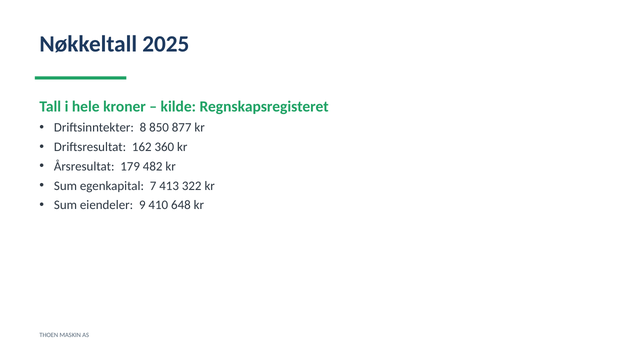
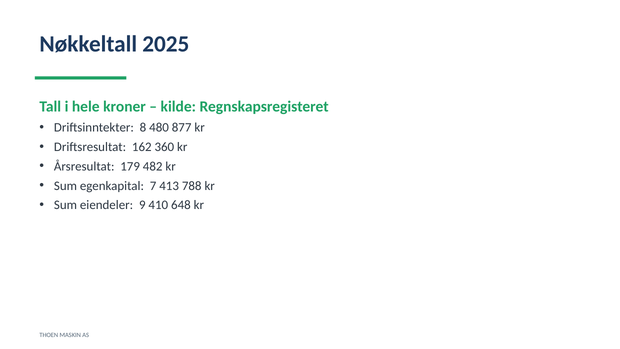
850: 850 -> 480 (159, 127)
322: 322 -> 788 (192, 186)
